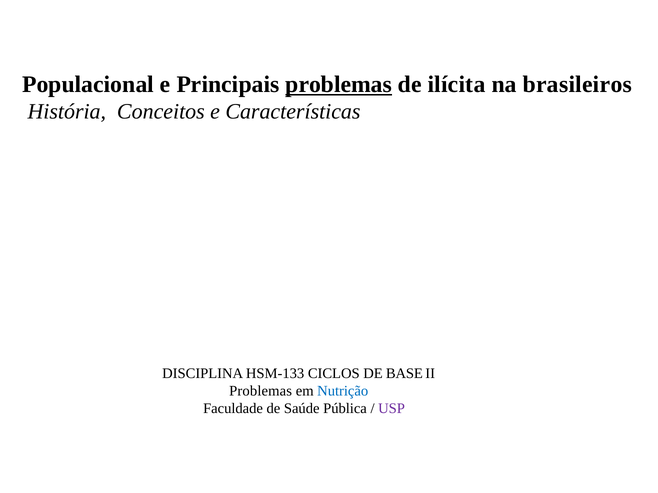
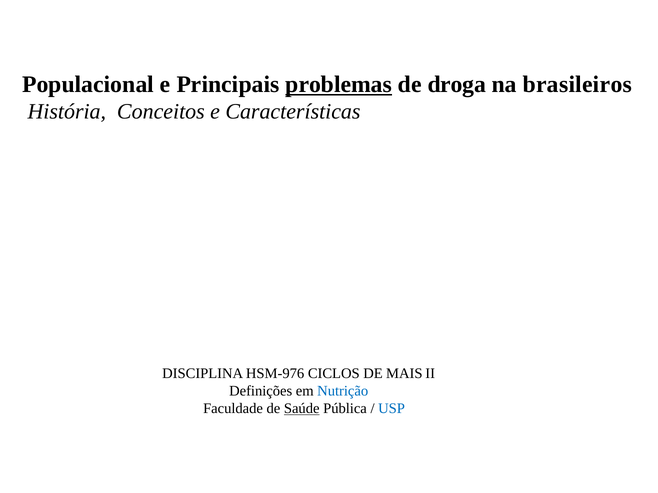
ilícita: ilícita -> droga (457, 84)
HSM-133: HSM-133 -> HSM-976 (275, 374)
BASE: BASE -> MAIS (404, 374)
Problemas: Problemas -> Definições (261, 391)
Saúde underline: none -> present (302, 409)
USP colour: purple -> blue (392, 409)
